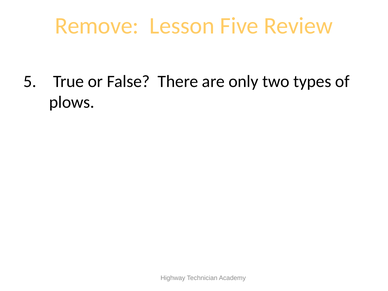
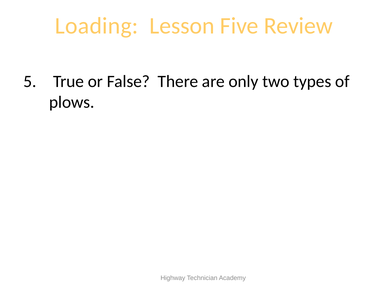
Remove: Remove -> Loading (97, 26)
